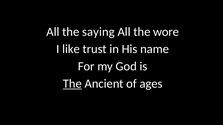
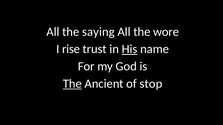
like: like -> rise (71, 49)
His underline: none -> present (130, 49)
ages: ages -> stop (151, 84)
